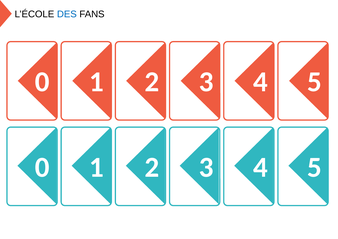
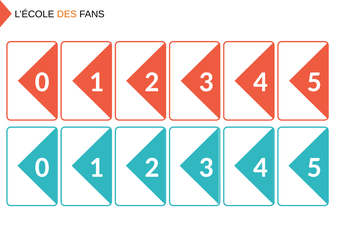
DES colour: blue -> orange (67, 14)
